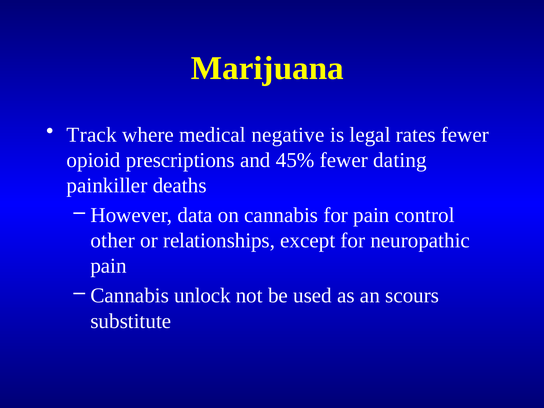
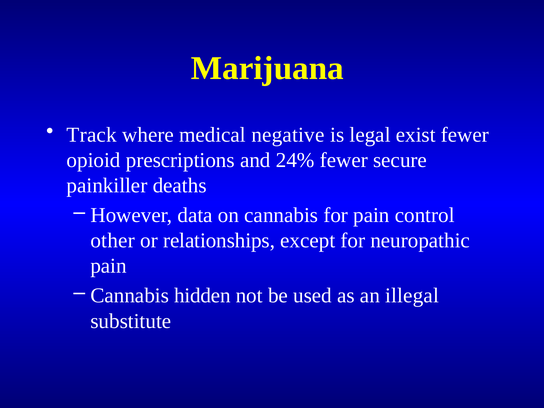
rates: rates -> exist (416, 135)
45%: 45% -> 24% (295, 160)
dating: dating -> secure (400, 160)
unlock: unlock -> hidden (202, 296)
scours: scours -> illegal (412, 296)
